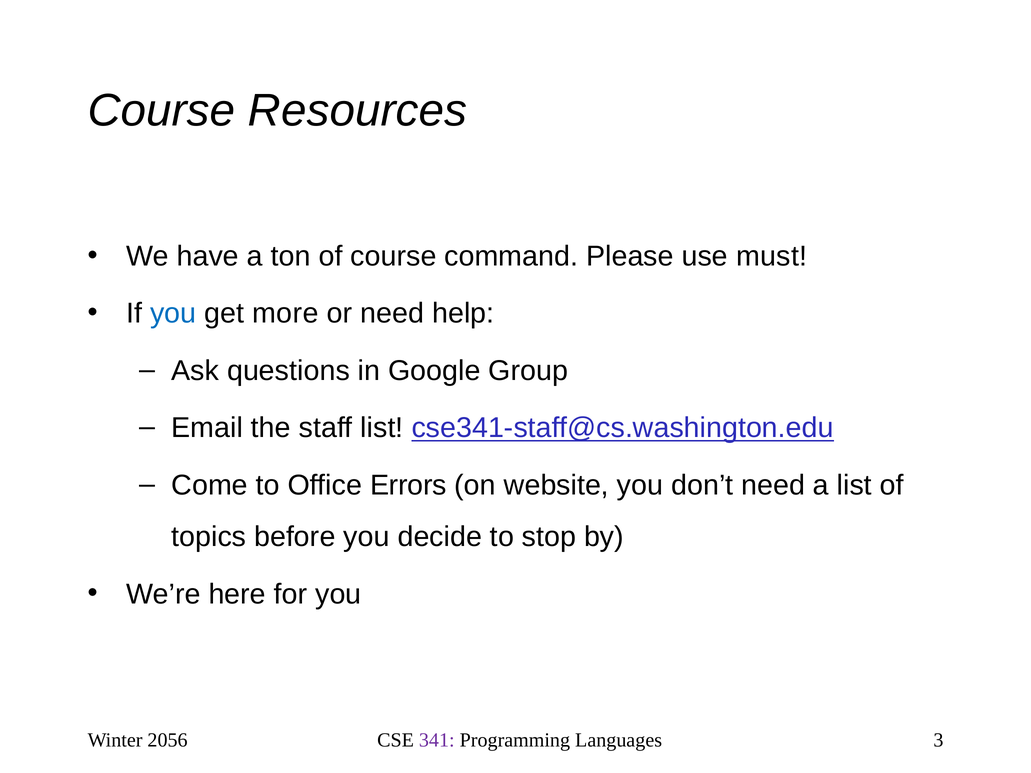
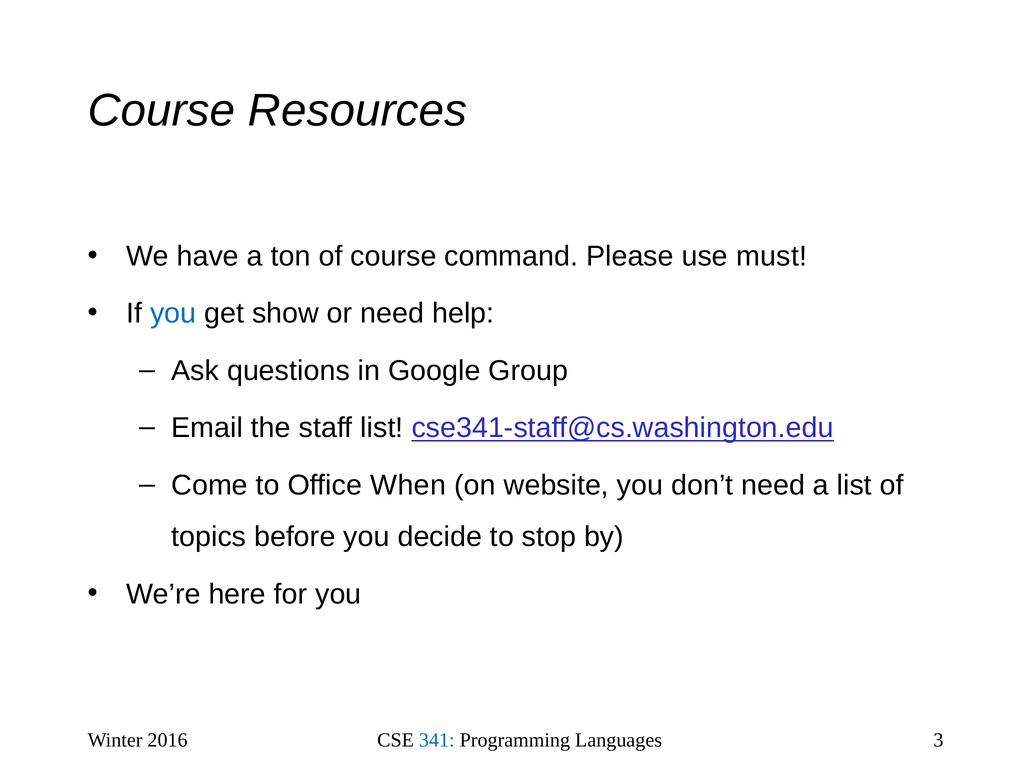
more: more -> show (286, 314)
Errors: Errors -> When (408, 485)
2056: 2056 -> 2016 (168, 740)
341 colour: purple -> blue (437, 740)
